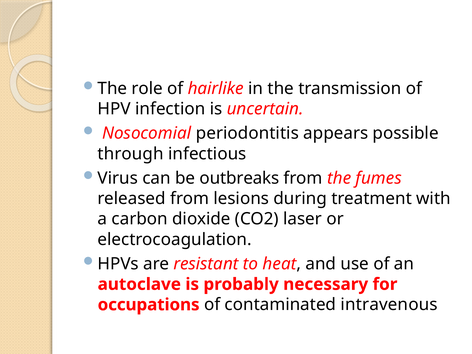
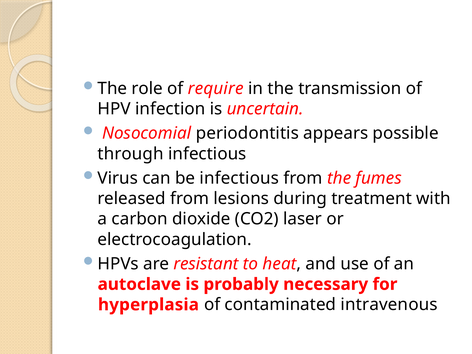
hairlike: hairlike -> require (216, 88)
be outbreaks: outbreaks -> infectious (239, 178)
occupations: occupations -> hyperplasia (148, 305)
